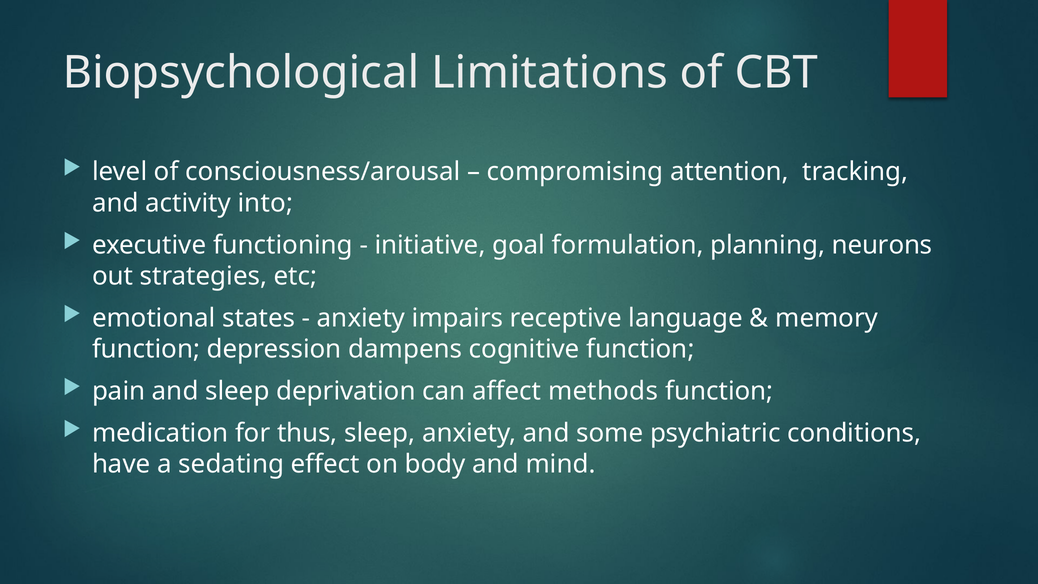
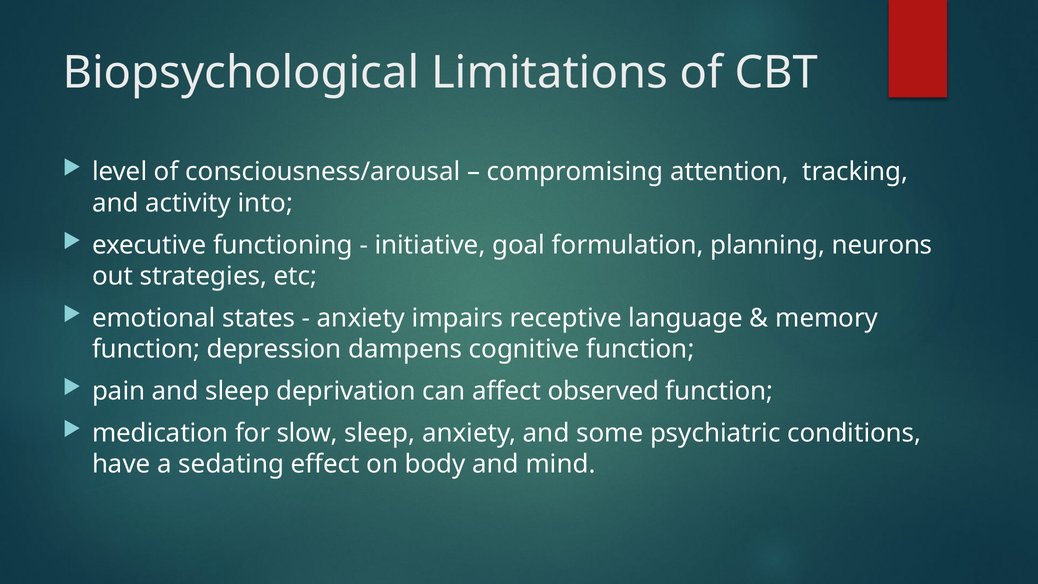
methods: methods -> observed (603, 391)
thus: thus -> slow (307, 433)
